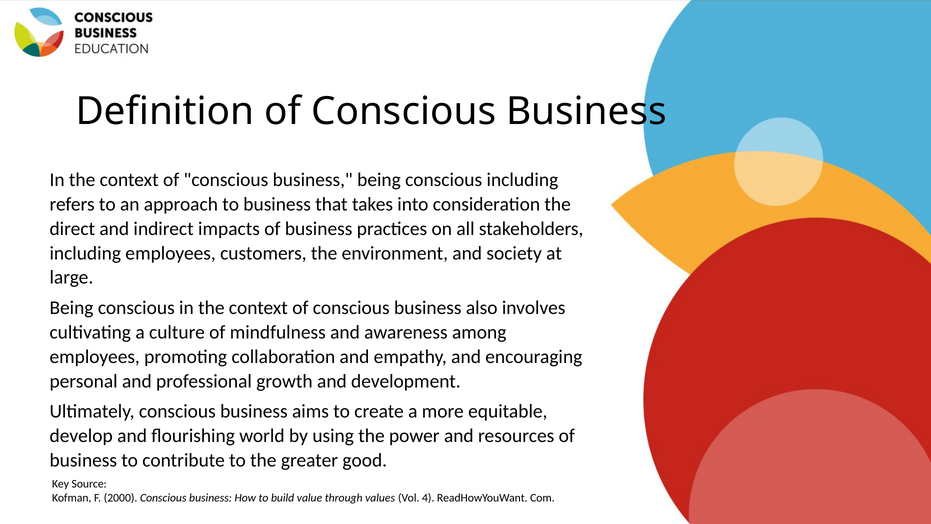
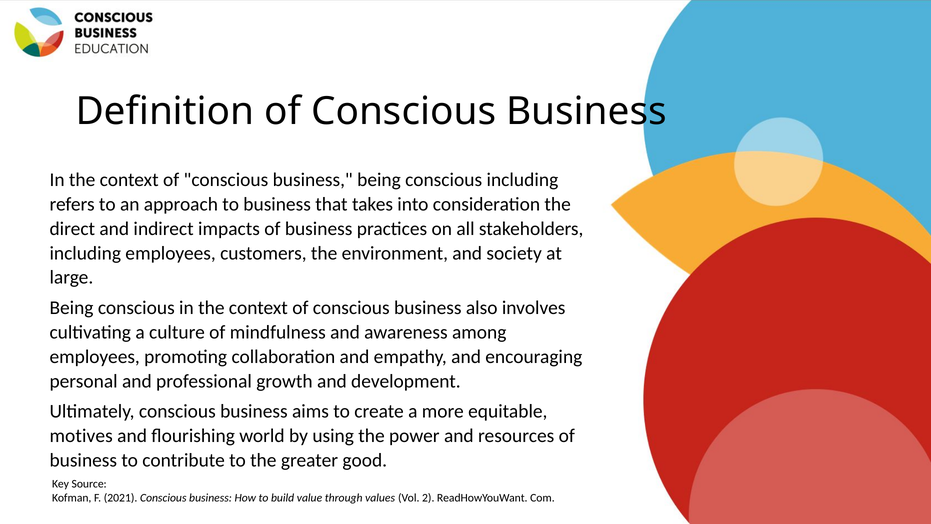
develop: develop -> motives (81, 436)
2000: 2000 -> 2021 (121, 498)
4: 4 -> 2 (428, 498)
